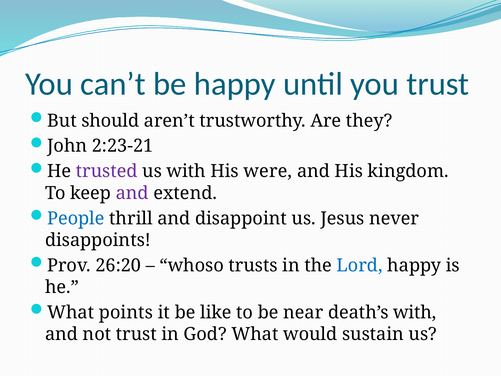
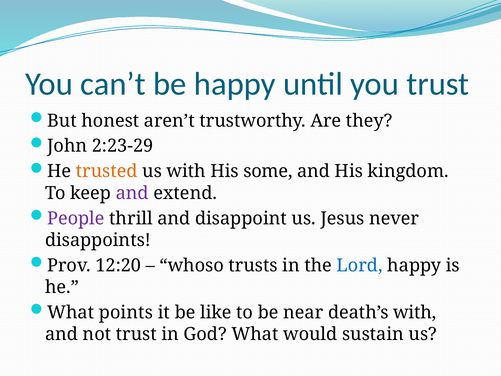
should: should -> honest (110, 121)
2:23-21: 2:23-21 -> 2:23-29 (123, 146)
trusted colour: purple -> orange (107, 171)
were: were -> some (268, 171)
People colour: blue -> purple (76, 218)
26:20: 26:20 -> 12:20 (118, 265)
